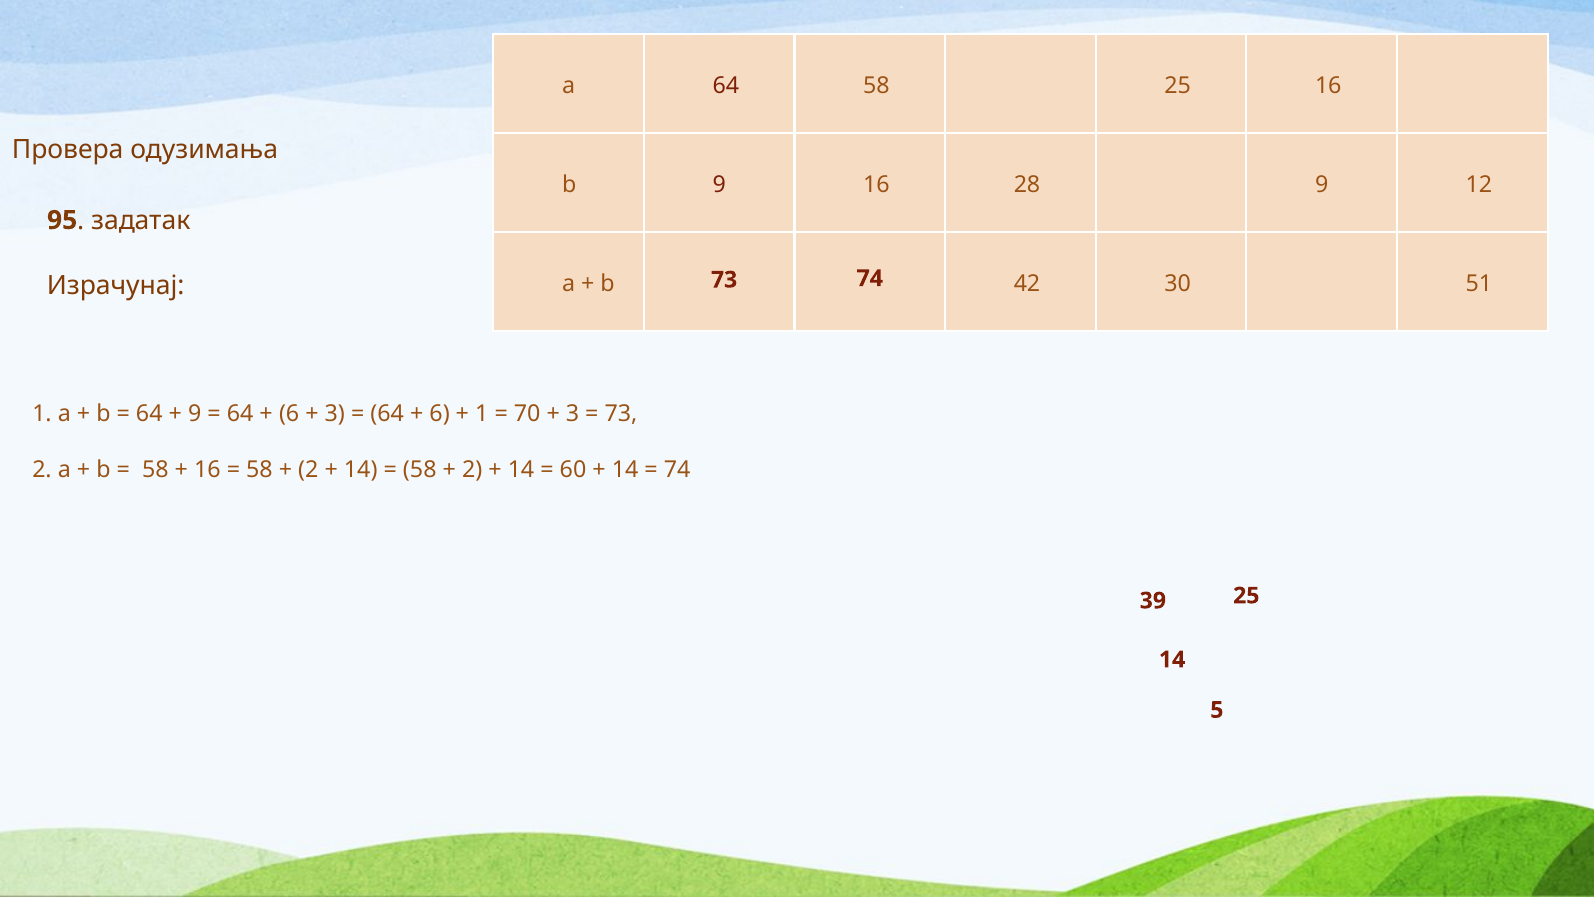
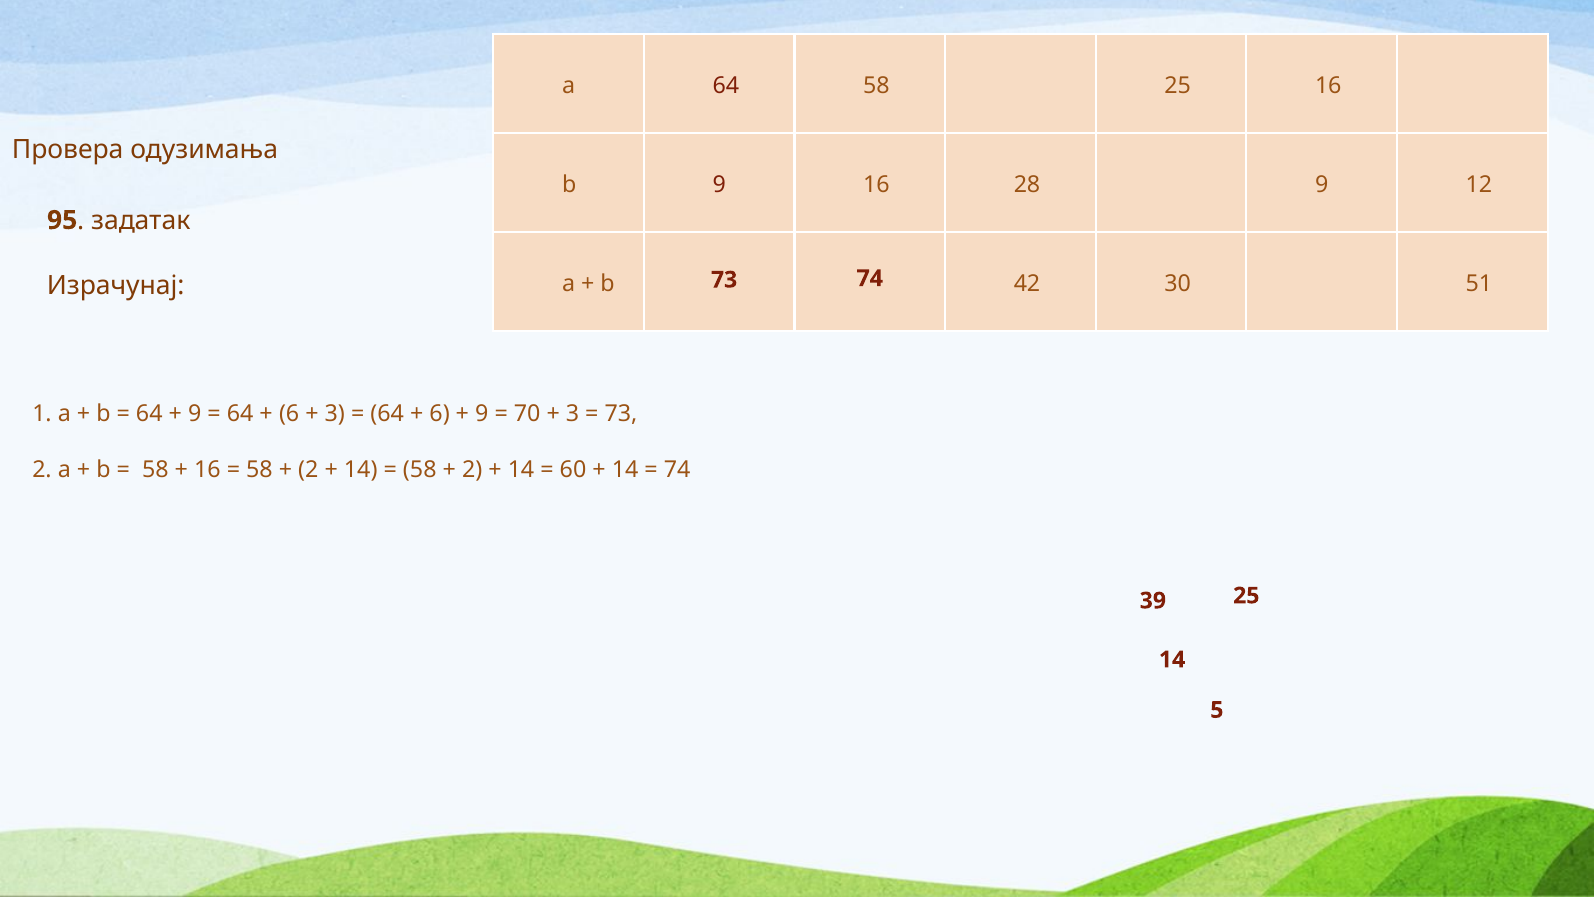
1: 1 -> 9 (482, 414)
